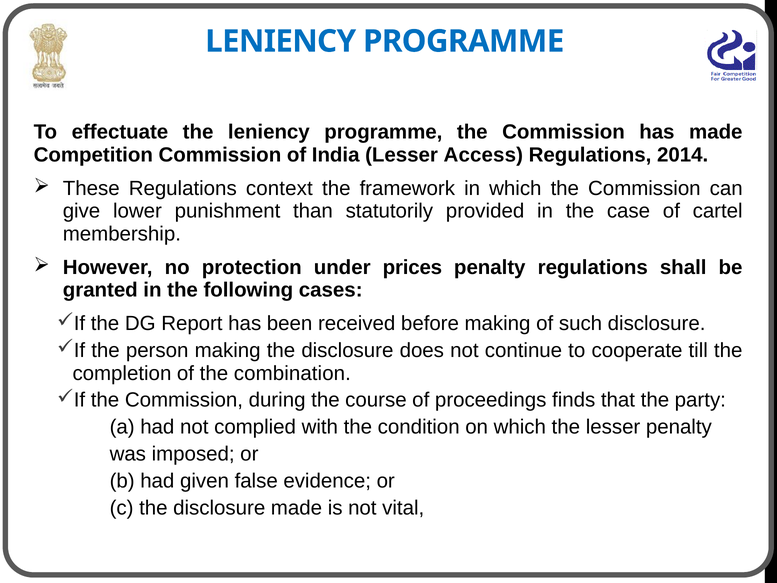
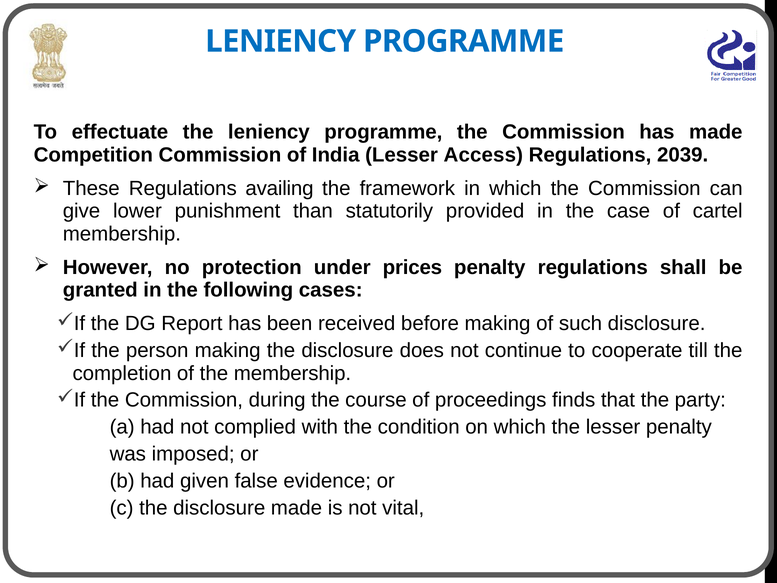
2014: 2014 -> 2039 (683, 155)
context: context -> availing (280, 188)
the combination: combination -> membership (292, 373)
